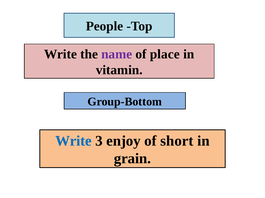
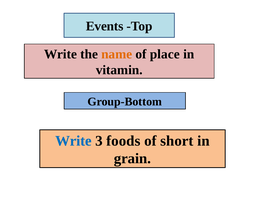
People: People -> Events (105, 26)
name colour: purple -> orange (117, 54)
enjoy: enjoy -> foods (123, 141)
